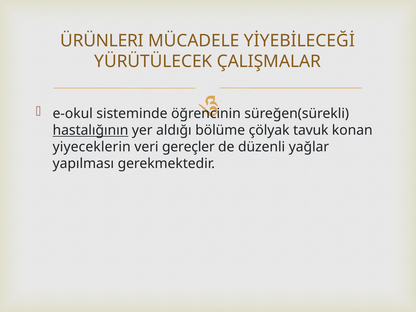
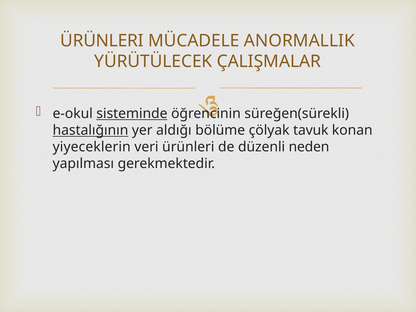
YİYEBİLECEĞİ: YİYEBİLECEĞİ -> ANORMALLIK (299, 41)
sisteminde underline: none -> present (132, 114)
veri gereçler: gereçler -> ürünleri (188, 147)
yağlar: yağlar -> neden (309, 147)
